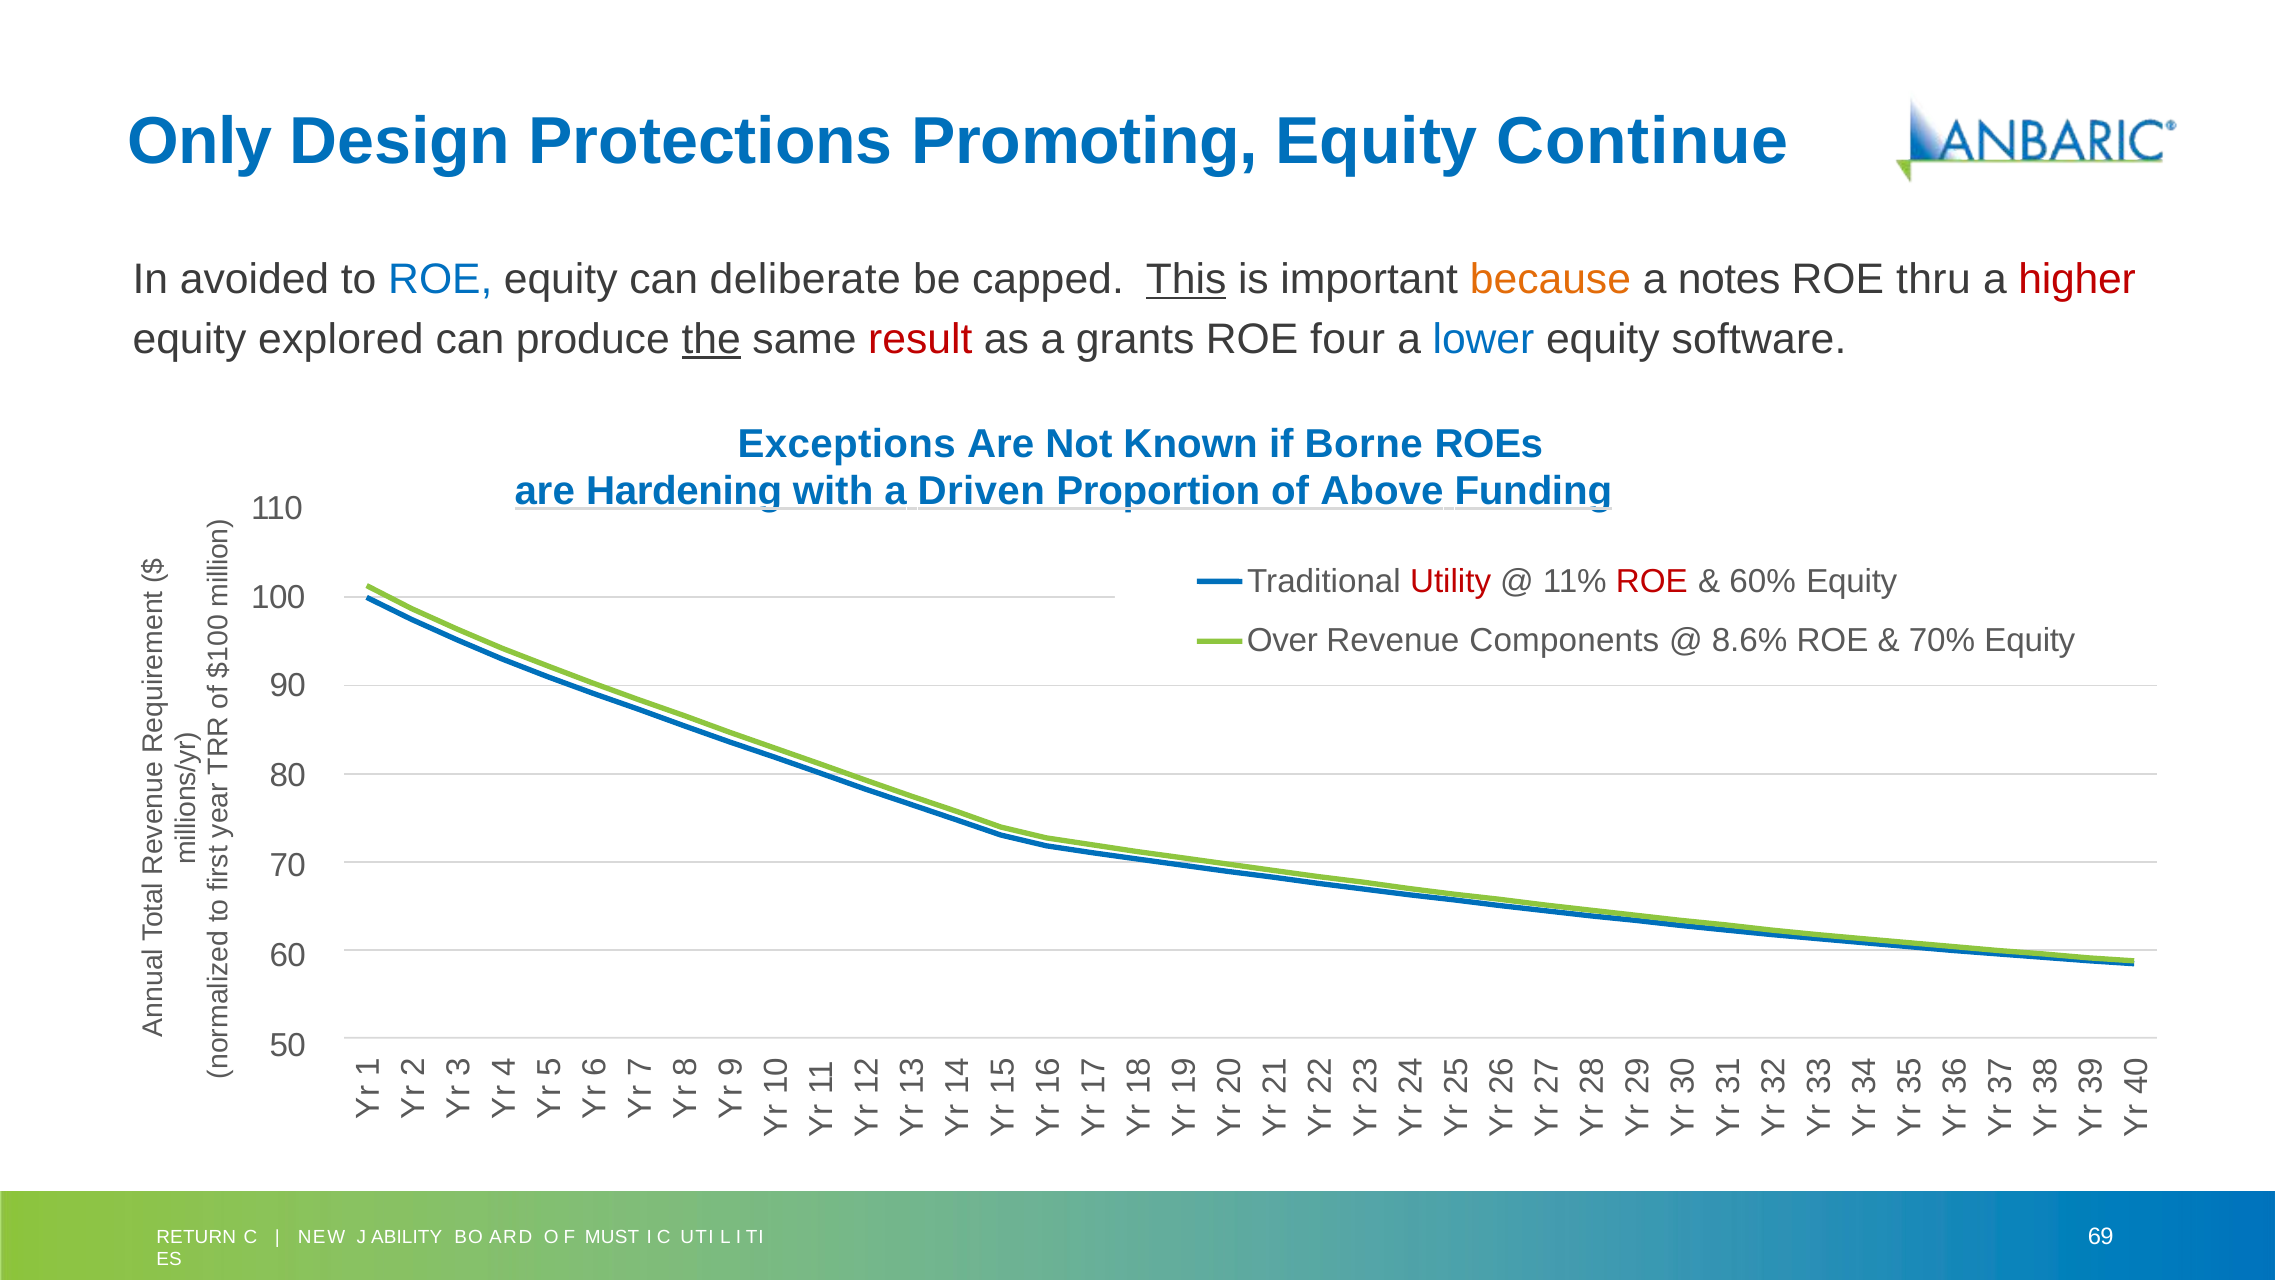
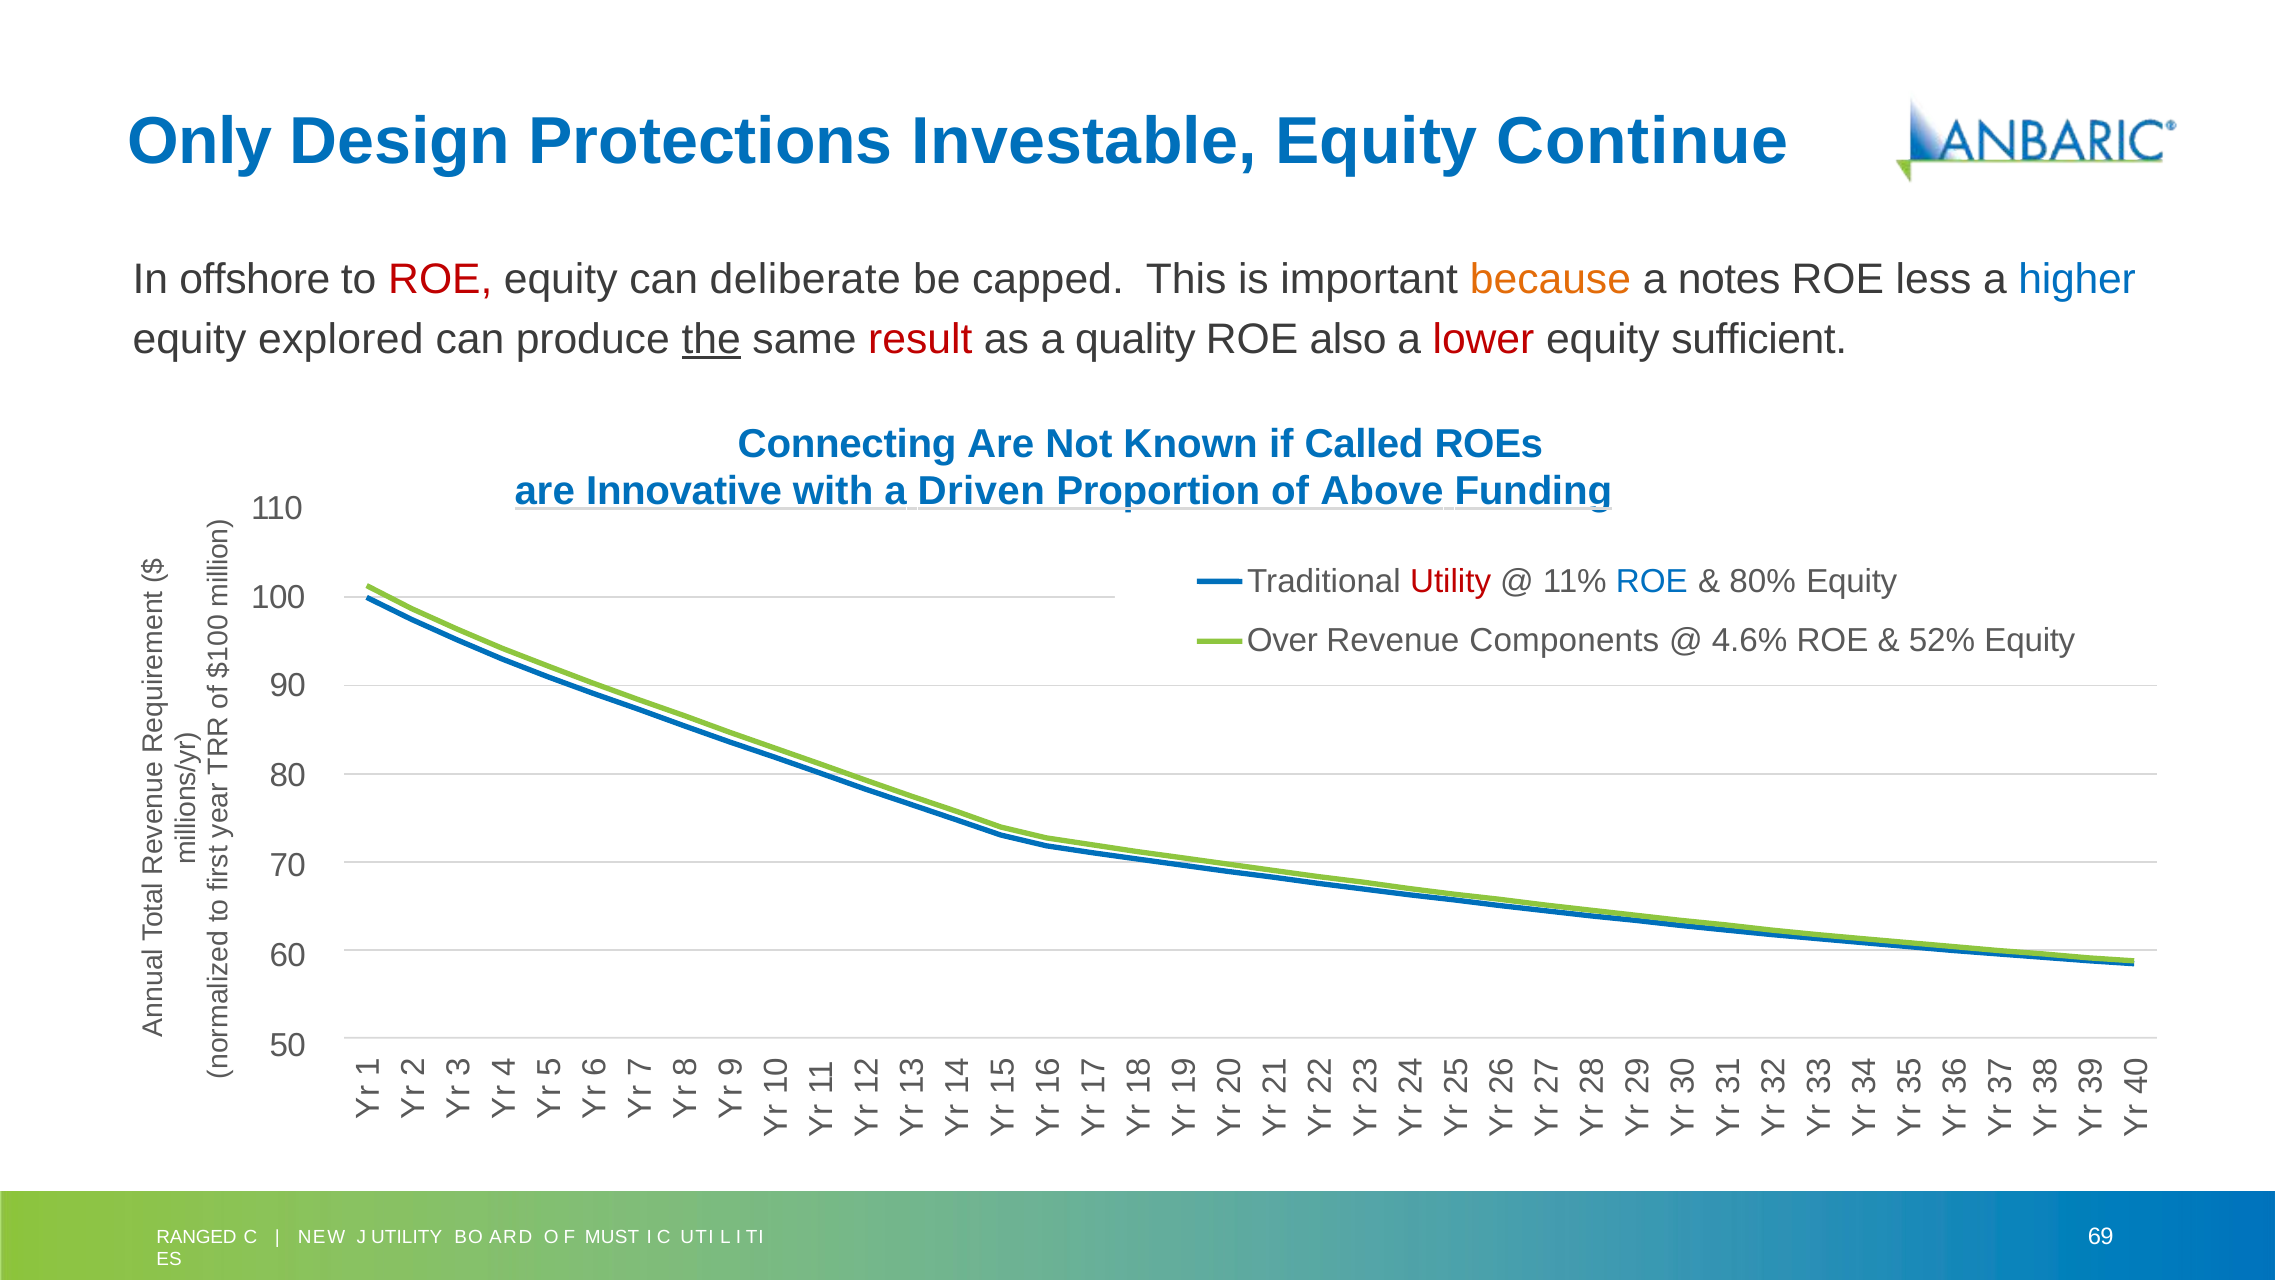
Promoting: Promoting -> Investable (1084, 141)
avoided: avoided -> offshore (255, 280)
ROE colour: blue -> red (440, 280)
This underline: present -> none (1186, 280)
thru: thru -> less (1934, 280)
higher colour: red -> blue (2077, 280)
grants: grants -> quality (1135, 339)
four: four -> also (1348, 339)
lower colour: blue -> red (1483, 339)
software: software -> sufficient (1759, 339)
Exceptions: Exceptions -> Connecting (847, 444)
Borne: Borne -> Called (1364, 444)
Hardening: Hardening -> Innovative (684, 491)
ROE colour: red -> blue (1652, 581)
60%: 60% -> 80% (1763, 581)
8.6%: 8.6% -> 4.6% (1750, 641)
70%: 70% -> 52% (1942, 641)
RETURN: RETURN -> RANGED (196, 1236)
J ABILITY: ABILITY -> UTILITY (407, 1236)
